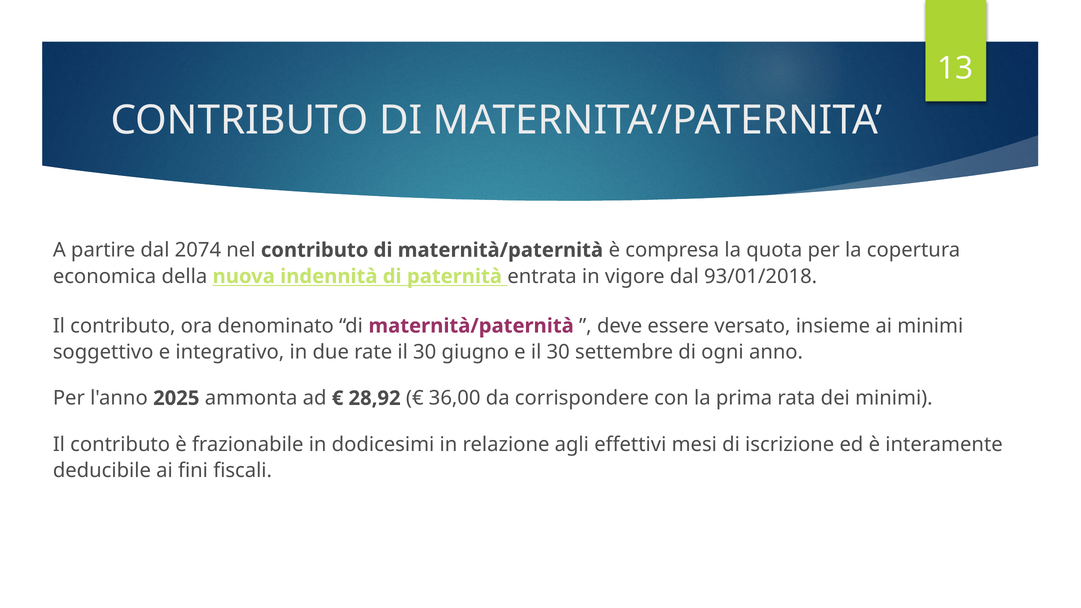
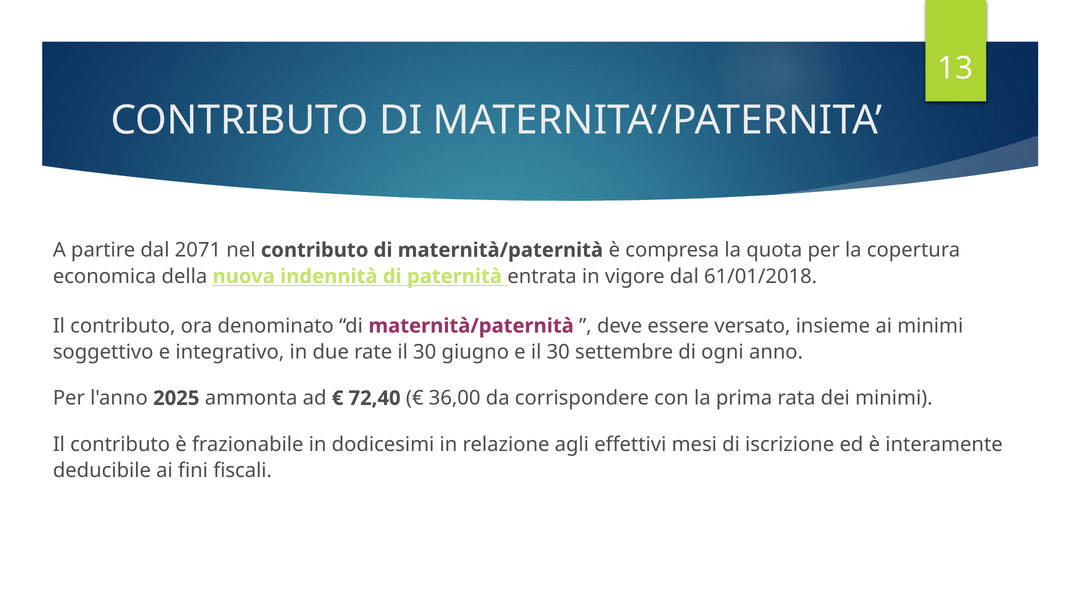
2074: 2074 -> 2071 (198, 250)
93/01/2018: 93/01/2018 -> 61/01/2018 (761, 276)
28,92: 28,92 -> 72,40 (375, 398)
